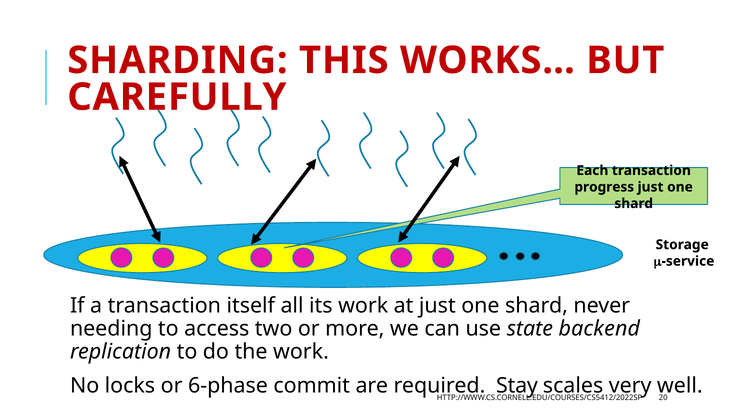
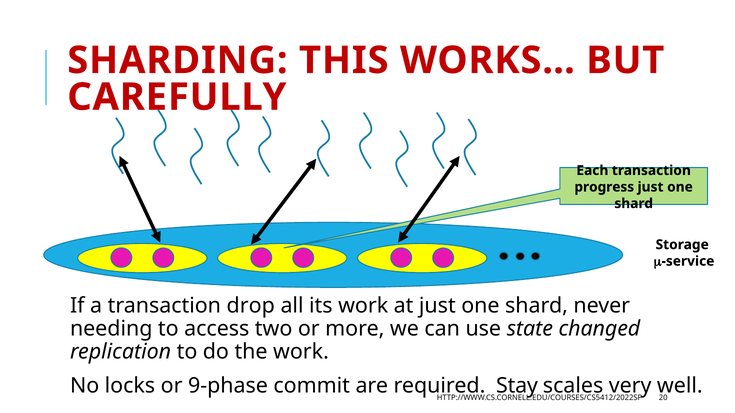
itself: itself -> drop (251, 306)
backend: backend -> changed (599, 329)
6-phase: 6-phase -> 9-phase (228, 386)
